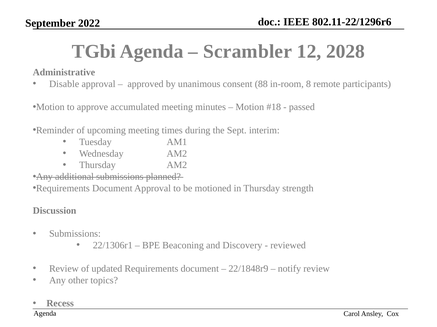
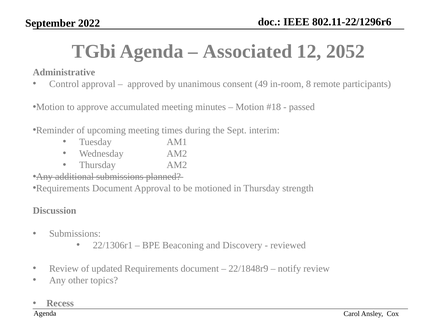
Scrambler: Scrambler -> Associated (248, 52)
2028: 2028 -> 2052 (346, 52)
Disable: Disable -> Control (64, 84)
88: 88 -> 49 (261, 84)
